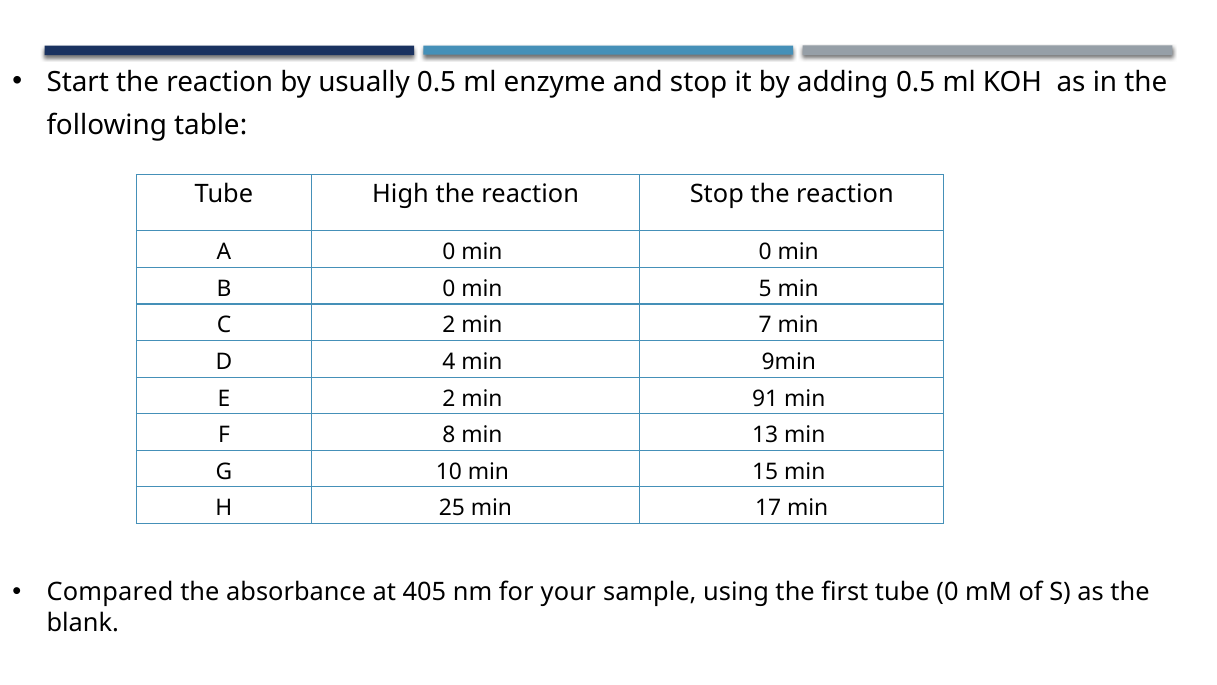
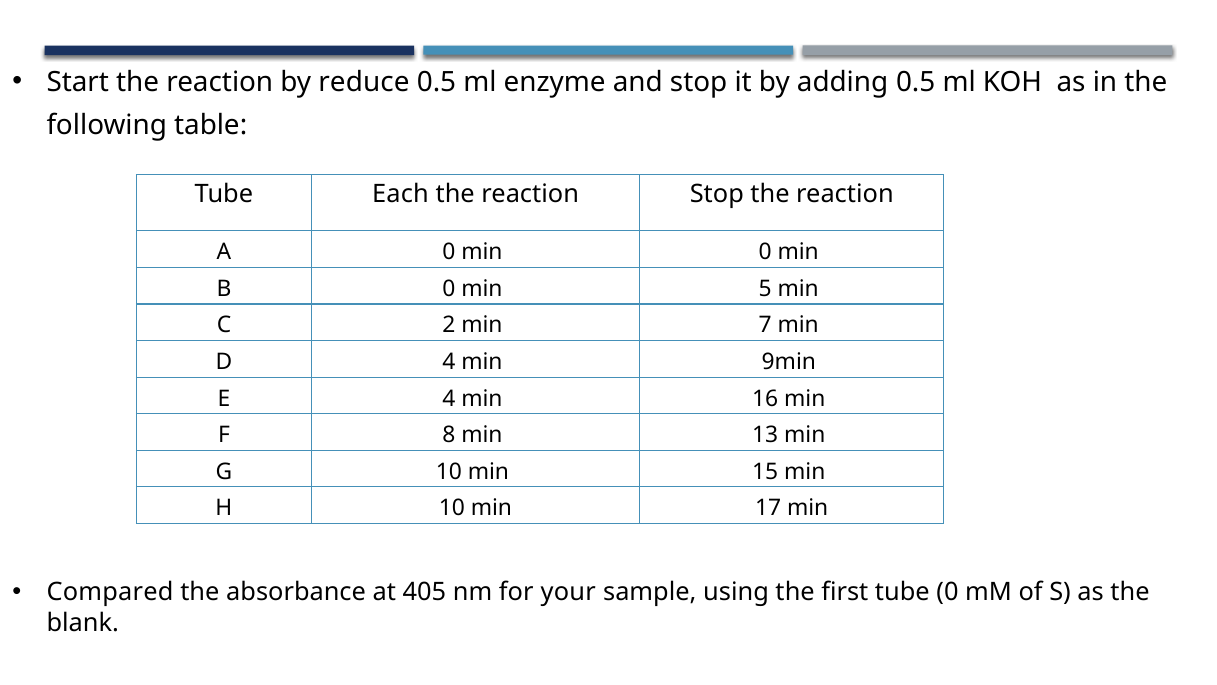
usually: usually -> reduce (364, 82)
High: High -> Each (400, 194)
E 2: 2 -> 4 (449, 398)
91: 91 -> 16 (765, 398)
H 25: 25 -> 10 (452, 508)
